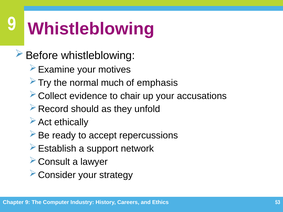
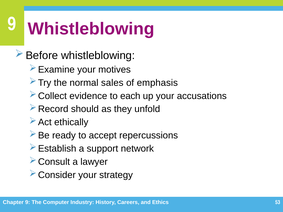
much: much -> sales (112, 83)
chair: chair -> each (130, 96)
